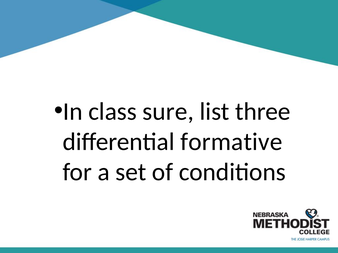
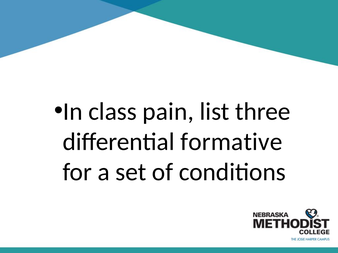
sure: sure -> pain (168, 112)
